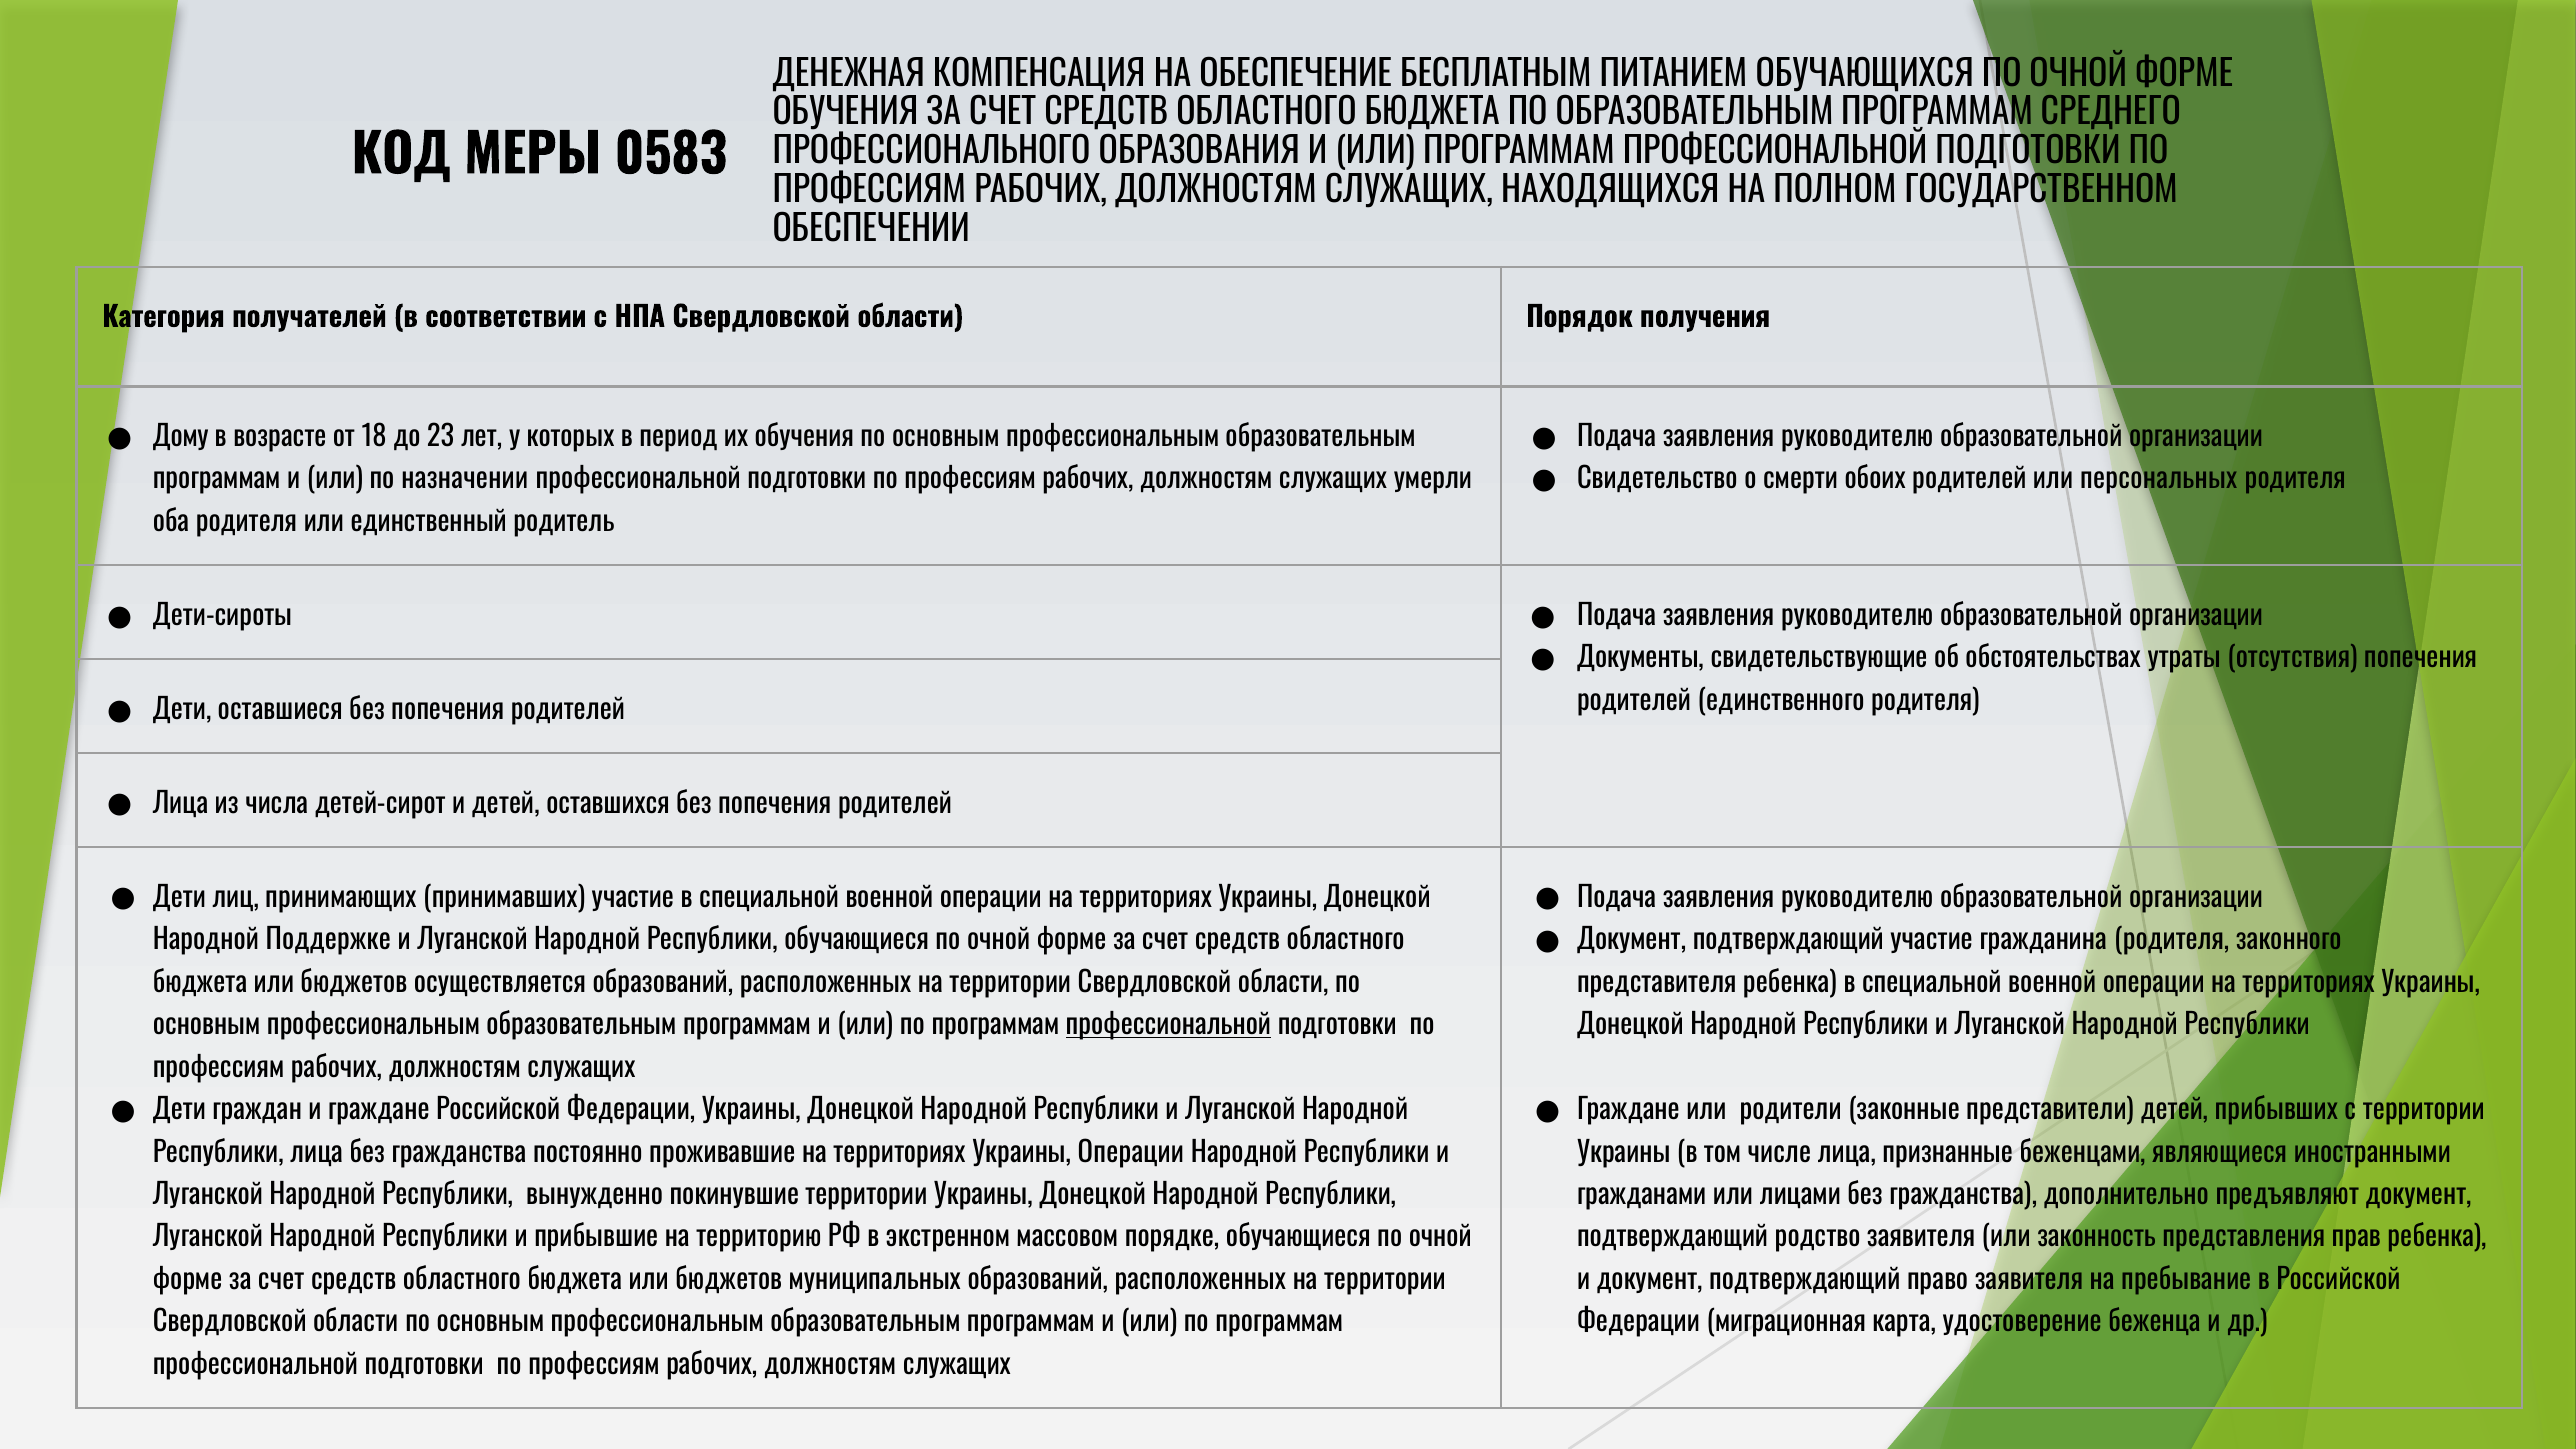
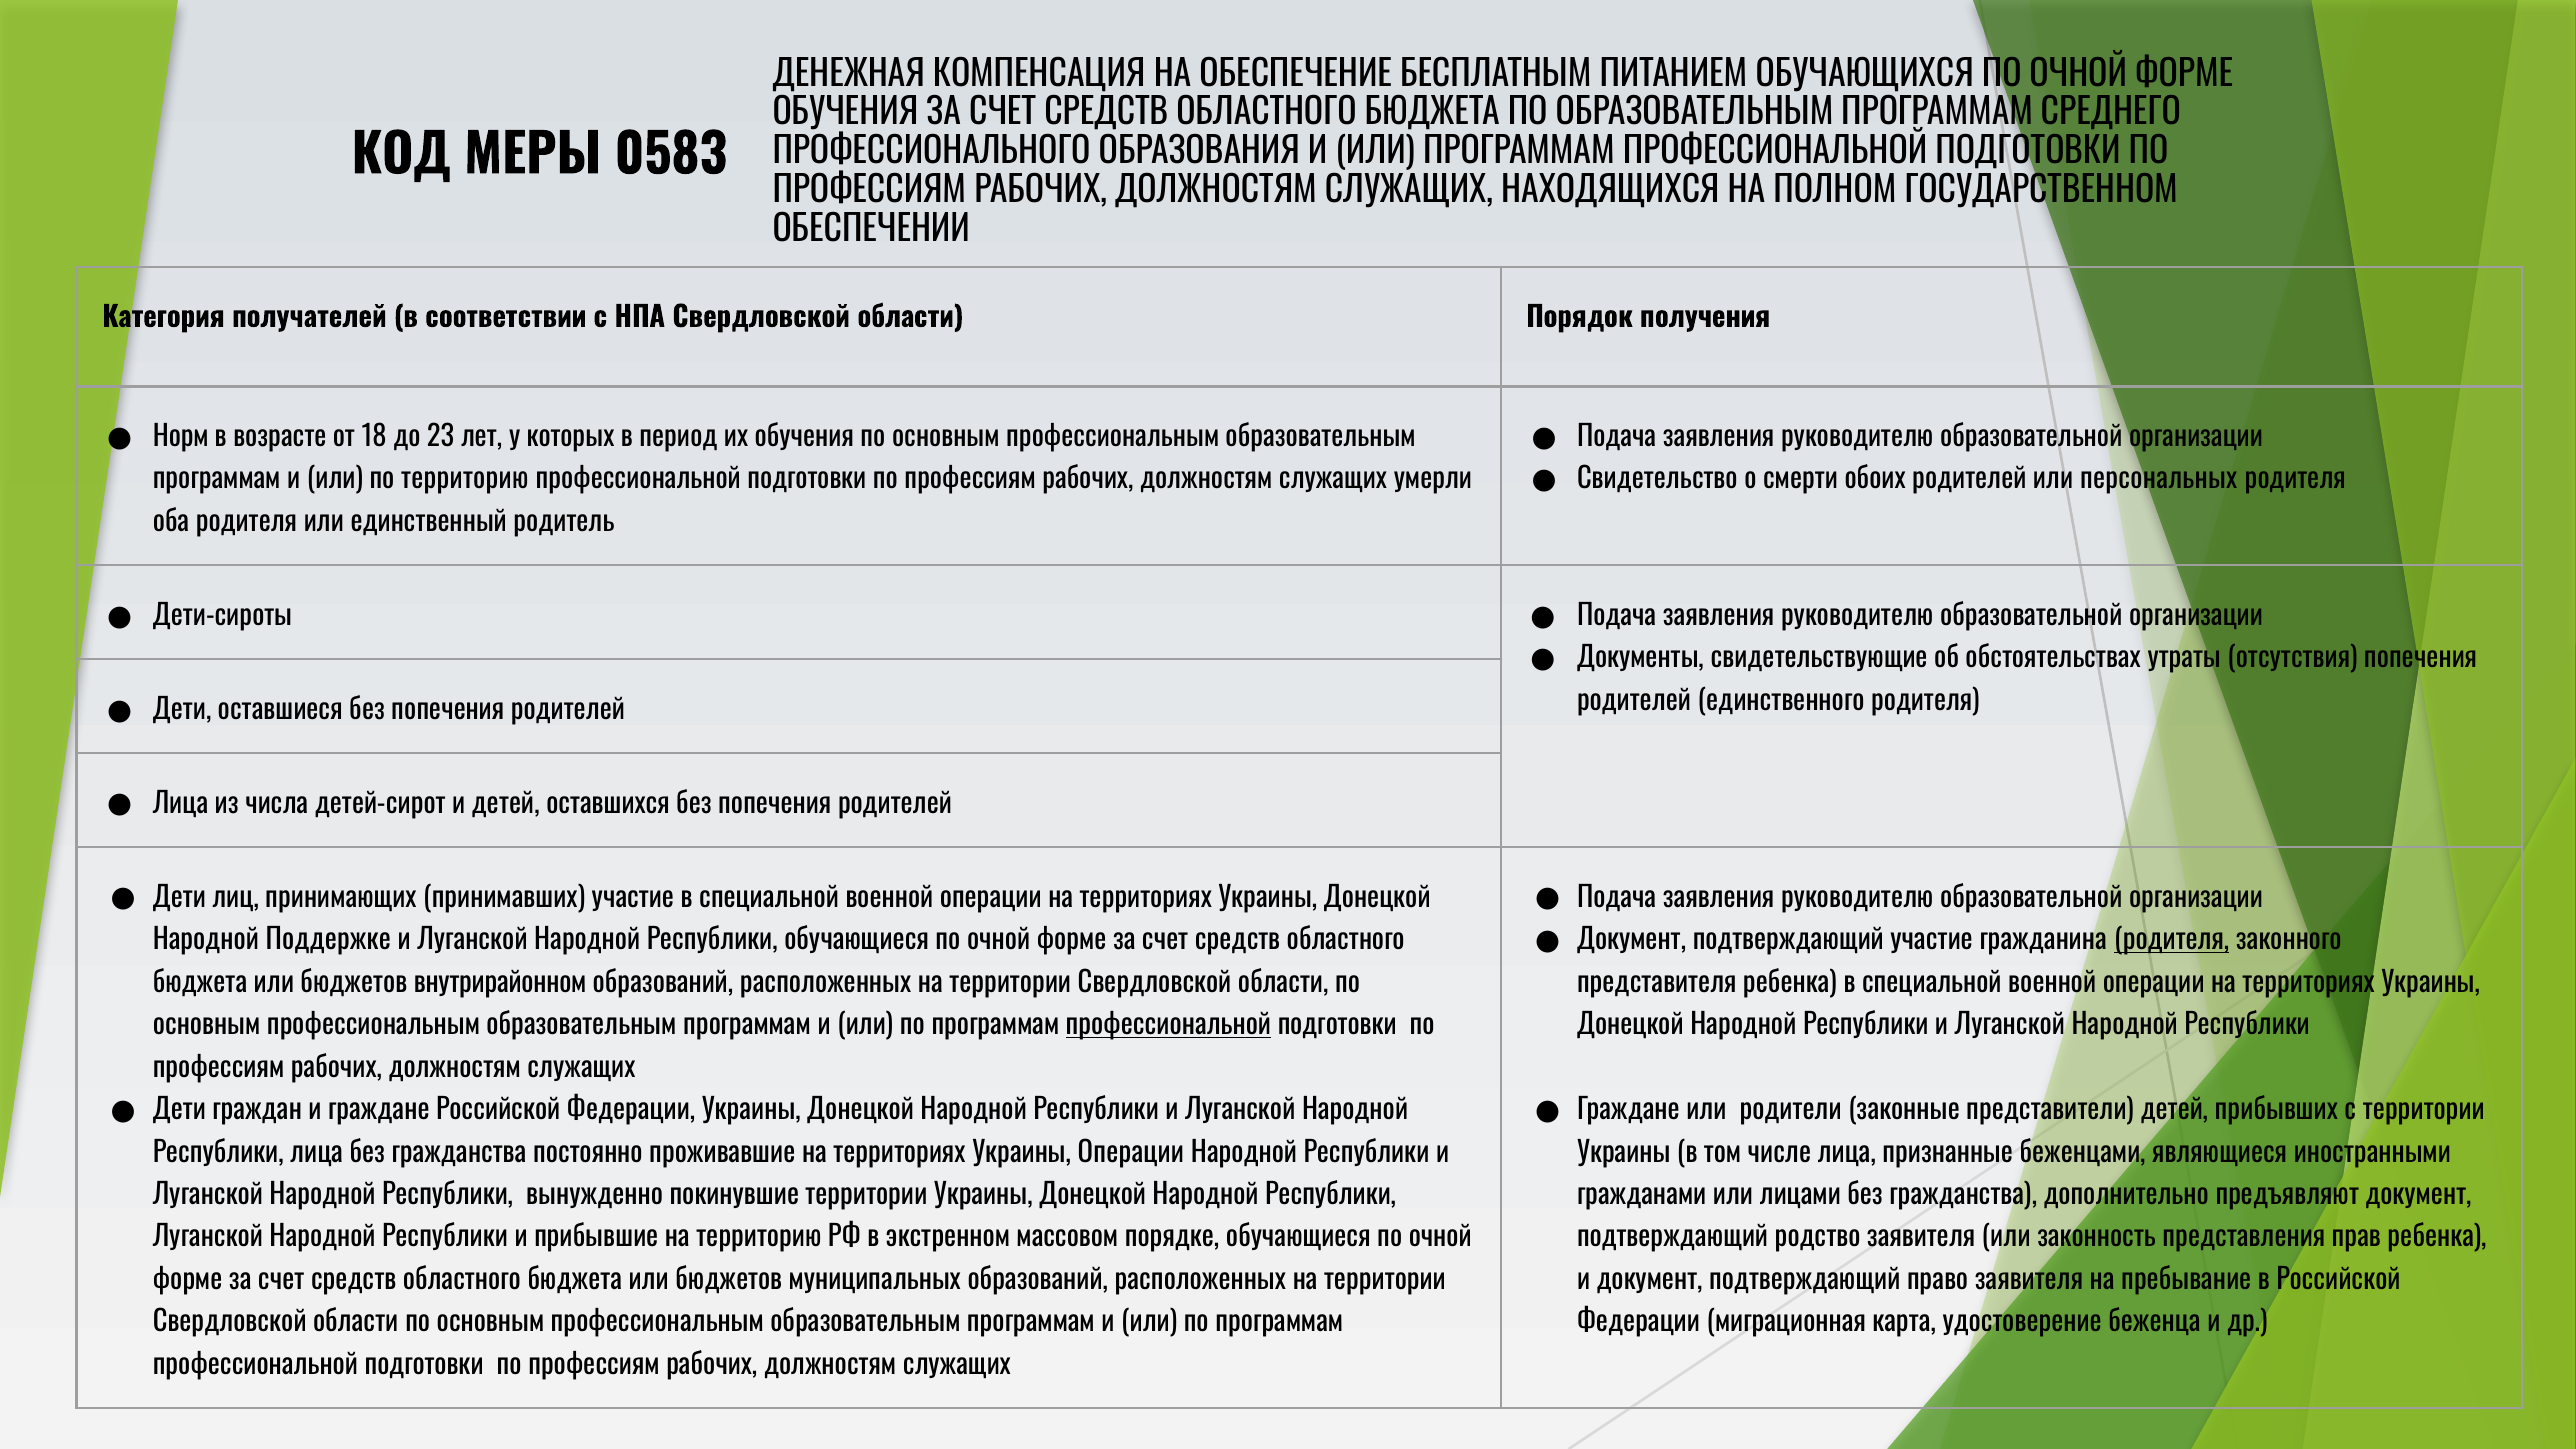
Дому: Дому -> Норм (181, 437)
по назначении: назначении -> территорию (465, 479)
родителя underline: none -> present (2172, 940)
осуществляется: осуществляется -> внутрирайонном (500, 983)
